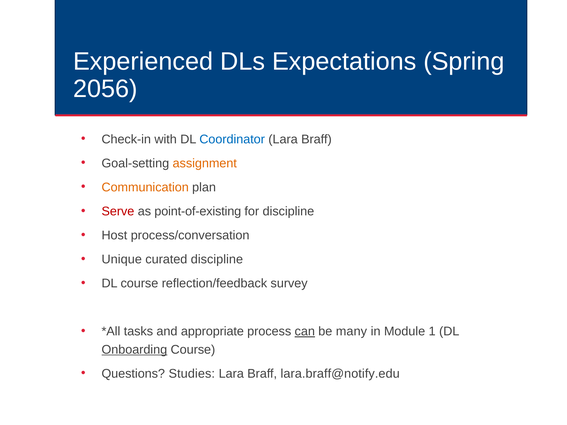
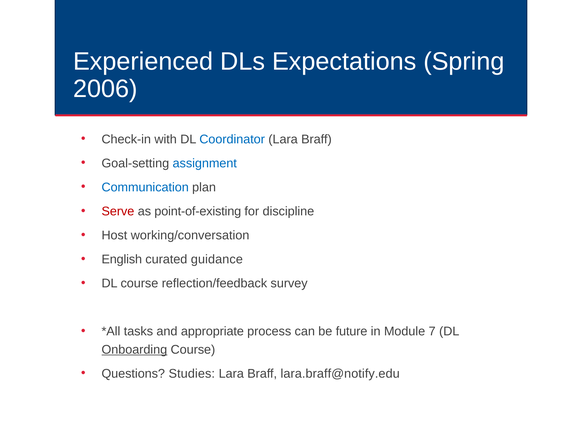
2056: 2056 -> 2006 (105, 89)
assignment colour: orange -> blue (205, 163)
Communication colour: orange -> blue (145, 187)
process/conversation: process/conversation -> working/conversation (190, 235)
Unique: Unique -> English (122, 259)
curated discipline: discipline -> guidance (217, 259)
can underline: present -> none (305, 332)
many: many -> future (352, 332)
1: 1 -> 7 (432, 332)
